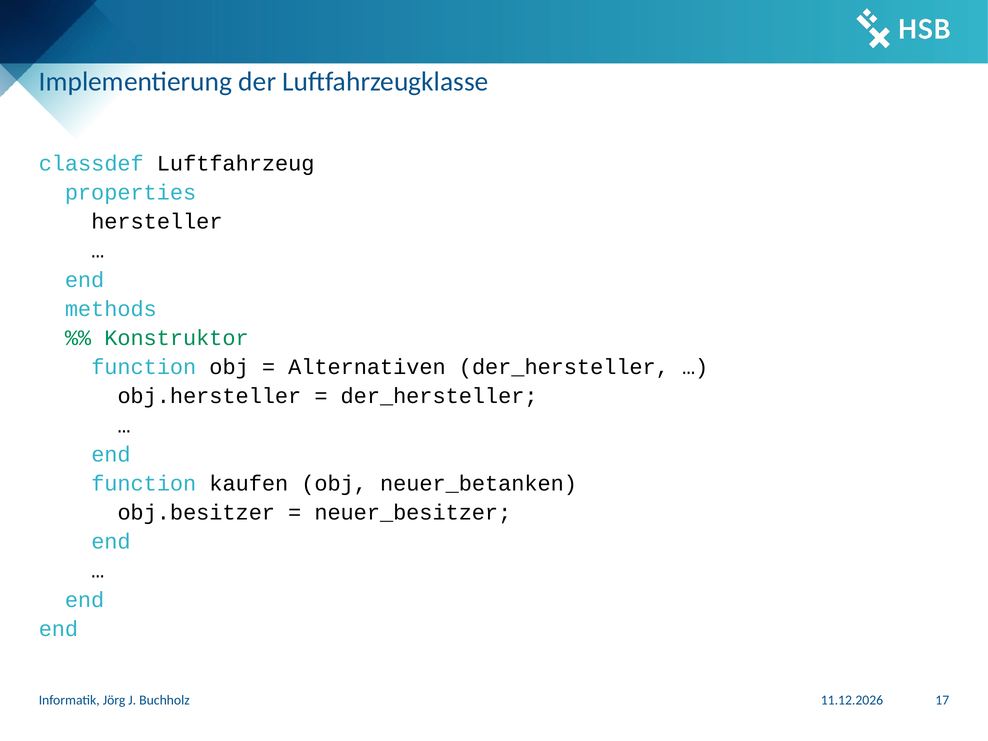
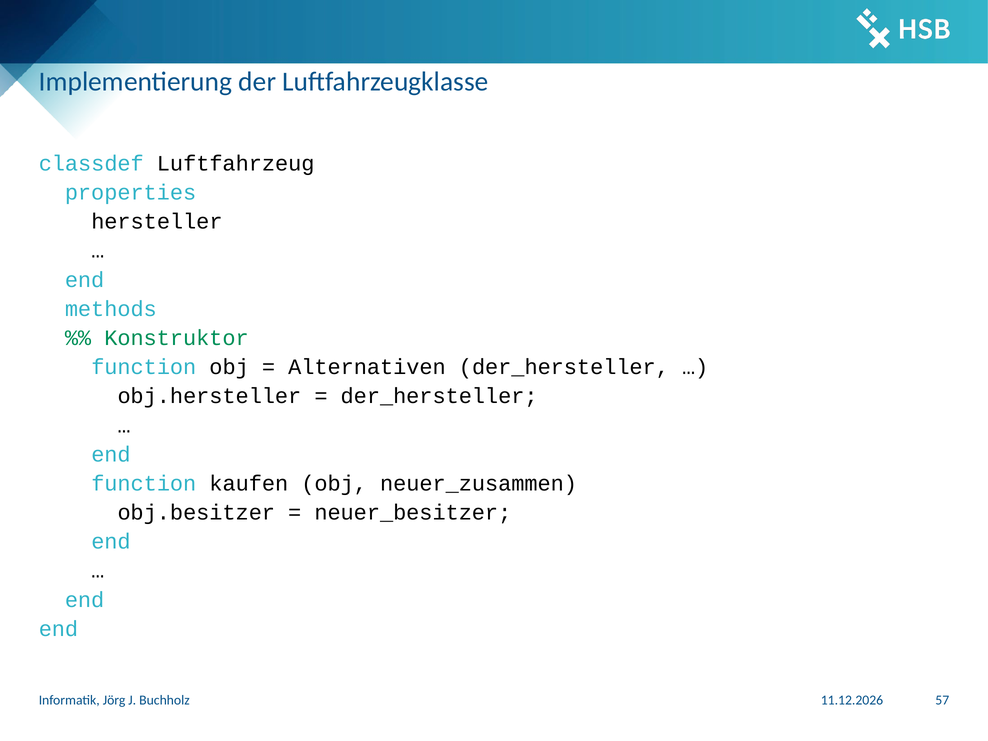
neuer_betanken: neuer_betanken -> neuer_zusammen (479, 483)
17: 17 -> 57 (942, 700)
